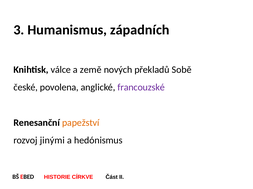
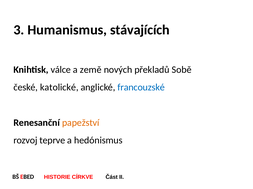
západních: západních -> stávajících (140, 30)
povolena: povolena -> katolické (59, 88)
francouzské colour: purple -> blue (141, 88)
jinými: jinými -> teprve (52, 141)
